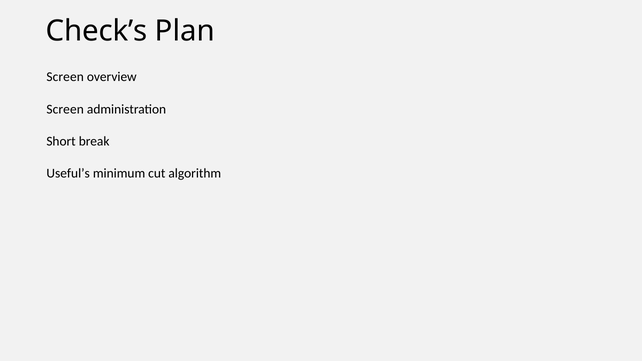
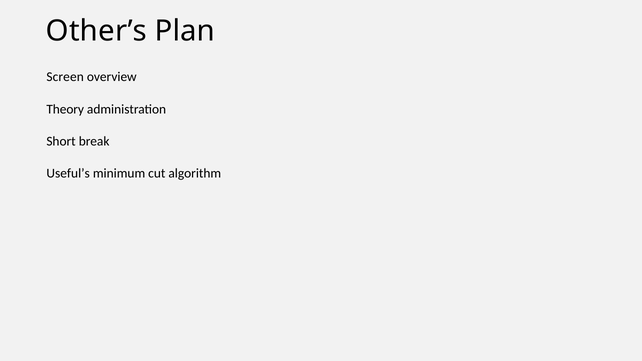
Check’s: Check’s -> Other’s (96, 31)
Screen: Screen -> Theory (65, 109)
